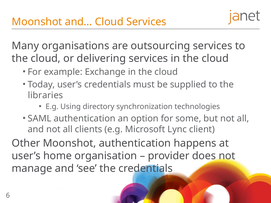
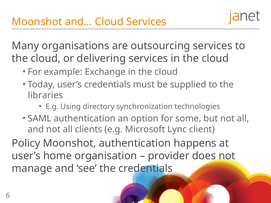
Other: Other -> Policy (26, 143)
